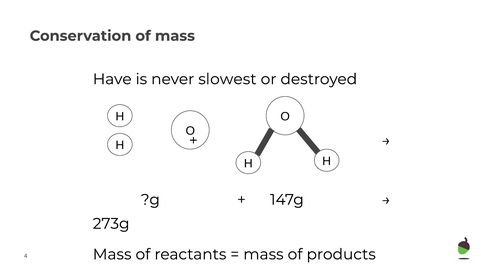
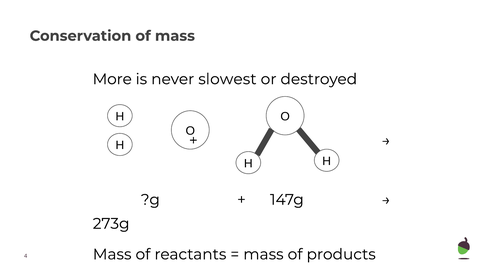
Have: Have -> More (112, 79)
